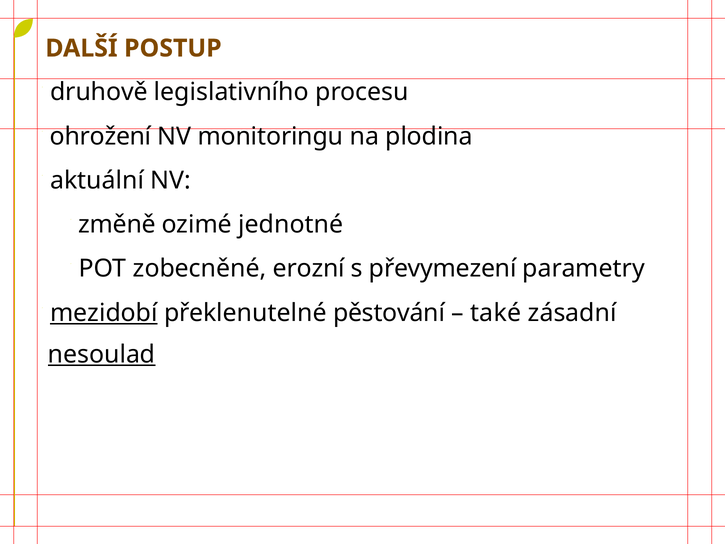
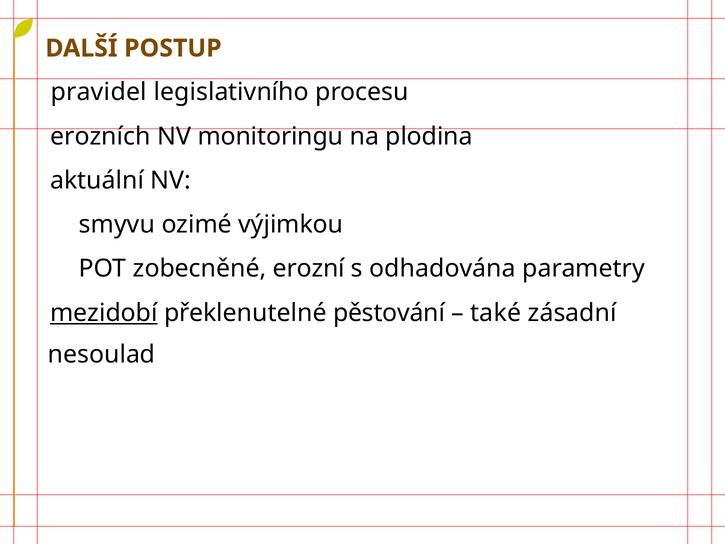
druhově: druhově -> pravidel (99, 92)
ohrožení: ohrožení -> erozních (100, 136)
změně: změně -> smyvu (117, 224)
jednotné: jednotné -> výjimkou (291, 224)
převymezení: převymezení -> odhadována (443, 269)
nesoulad underline: present -> none (102, 355)
